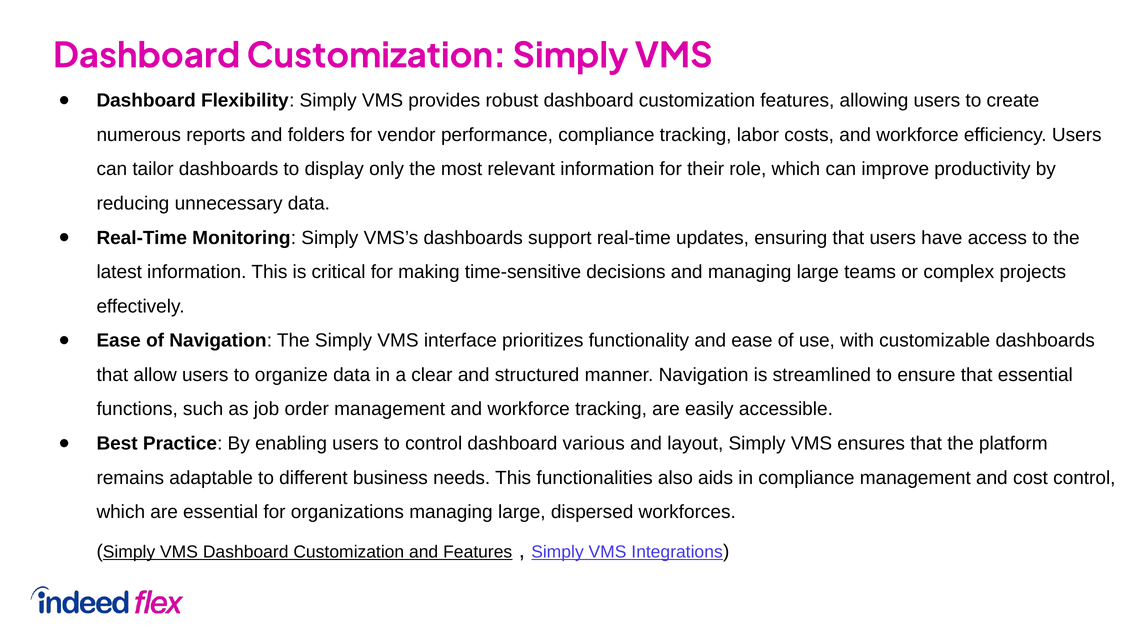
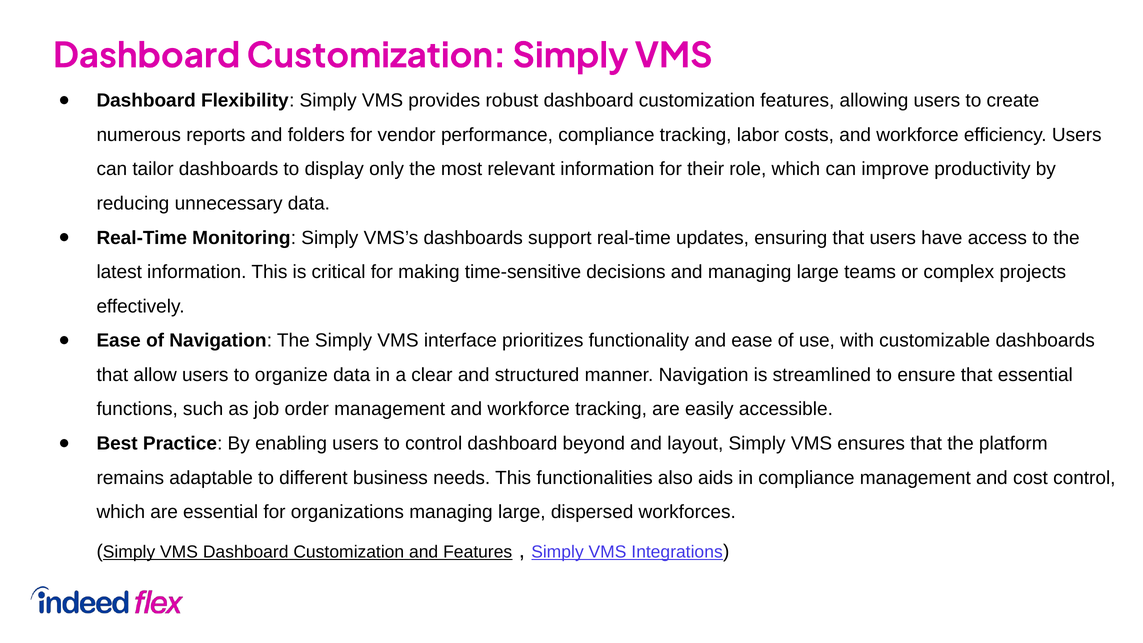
various: various -> beyond (594, 443)
